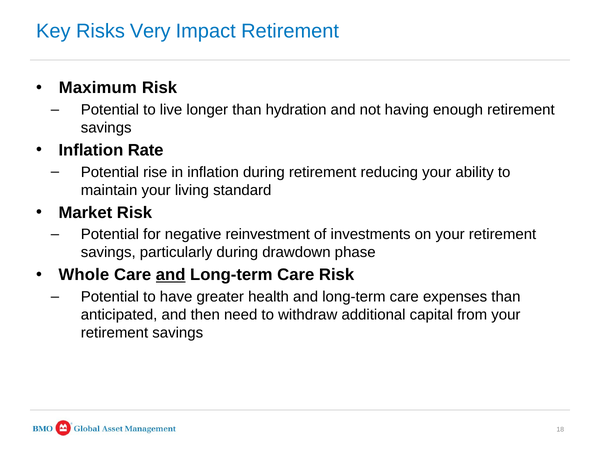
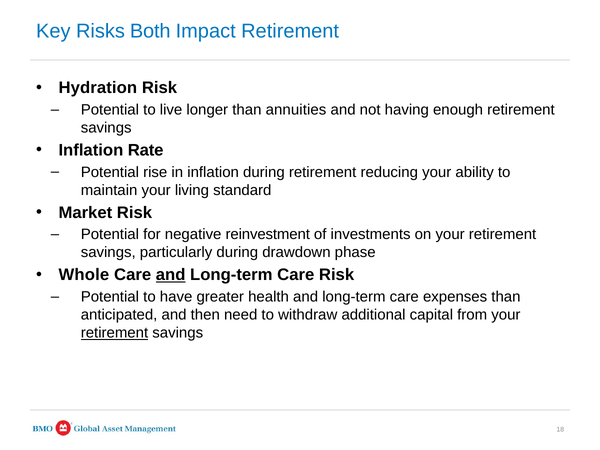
Very: Very -> Both (150, 31)
Maximum: Maximum -> Hydration (98, 88)
hydration: hydration -> annuities (296, 110)
retirement underline: none -> present (114, 333)
